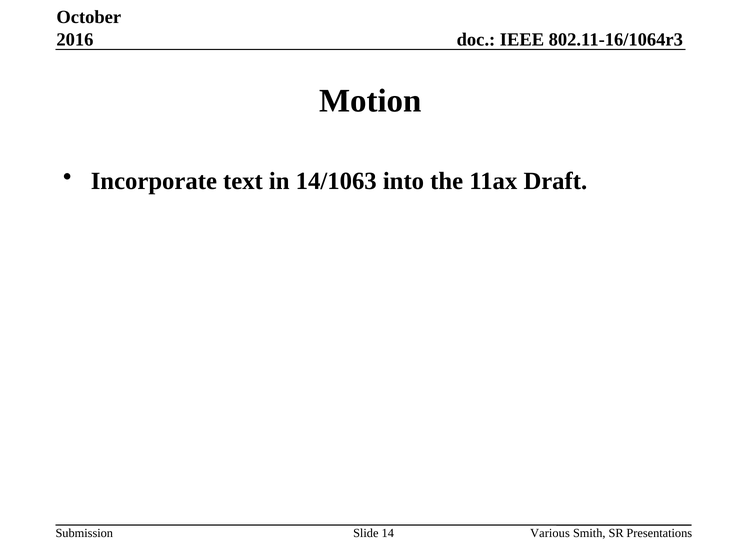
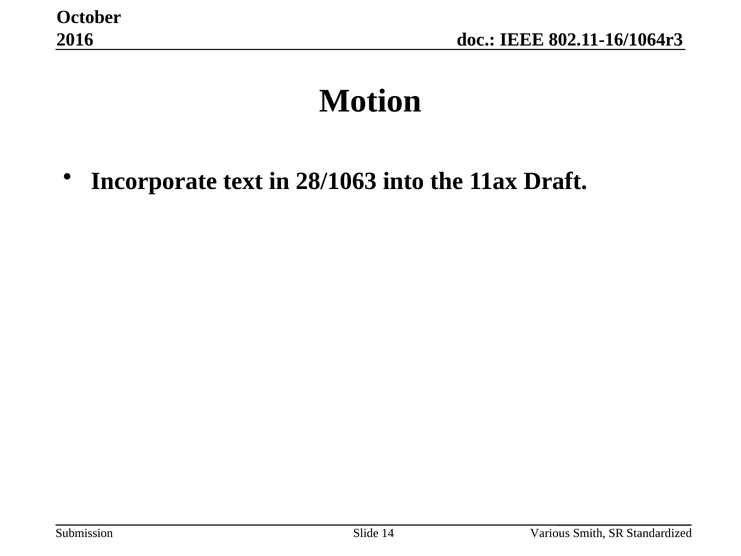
14/1063: 14/1063 -> 28/1063 (336, 181)
Presentations: Presentations -> Standardized (659, 533)
